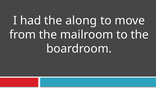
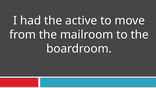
along: along -> active (81, 21)
